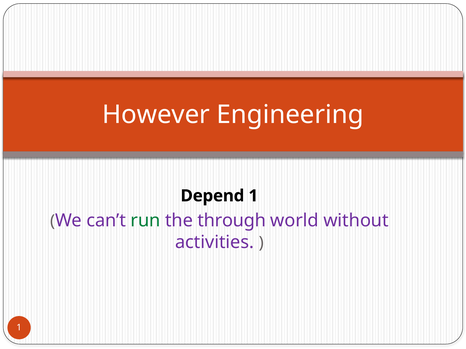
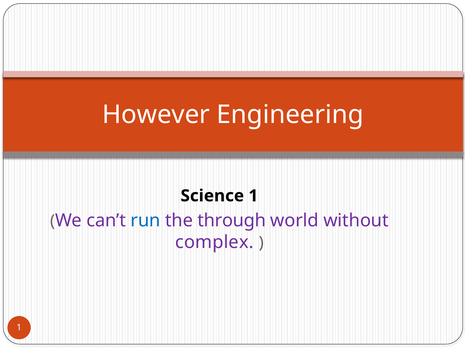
Depend: Depend -> Science (212, 196)
run colour: green -> blue (146, 221)
activities: activities -> complex (214, 243)
